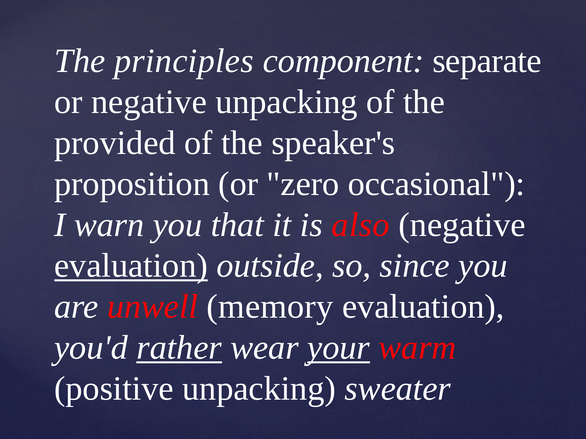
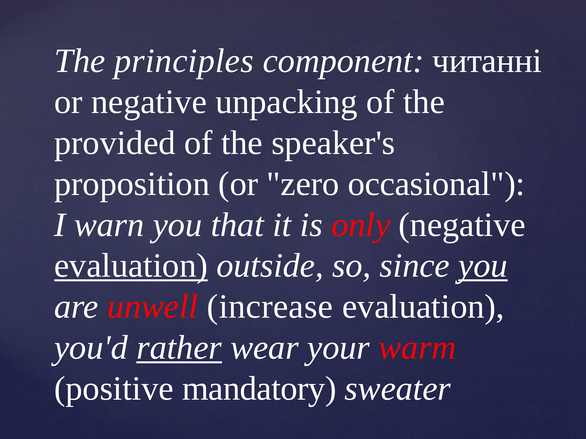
separate: separate -> читанні (487, 61)
also: also -> only (361, 225)
you underline: none -> present (483, 266)
memory: memory -> increase (270, 307)
your underline: present -> none (339, 348)
positive unpacking: unpacking -> mandatory (259, 389)
